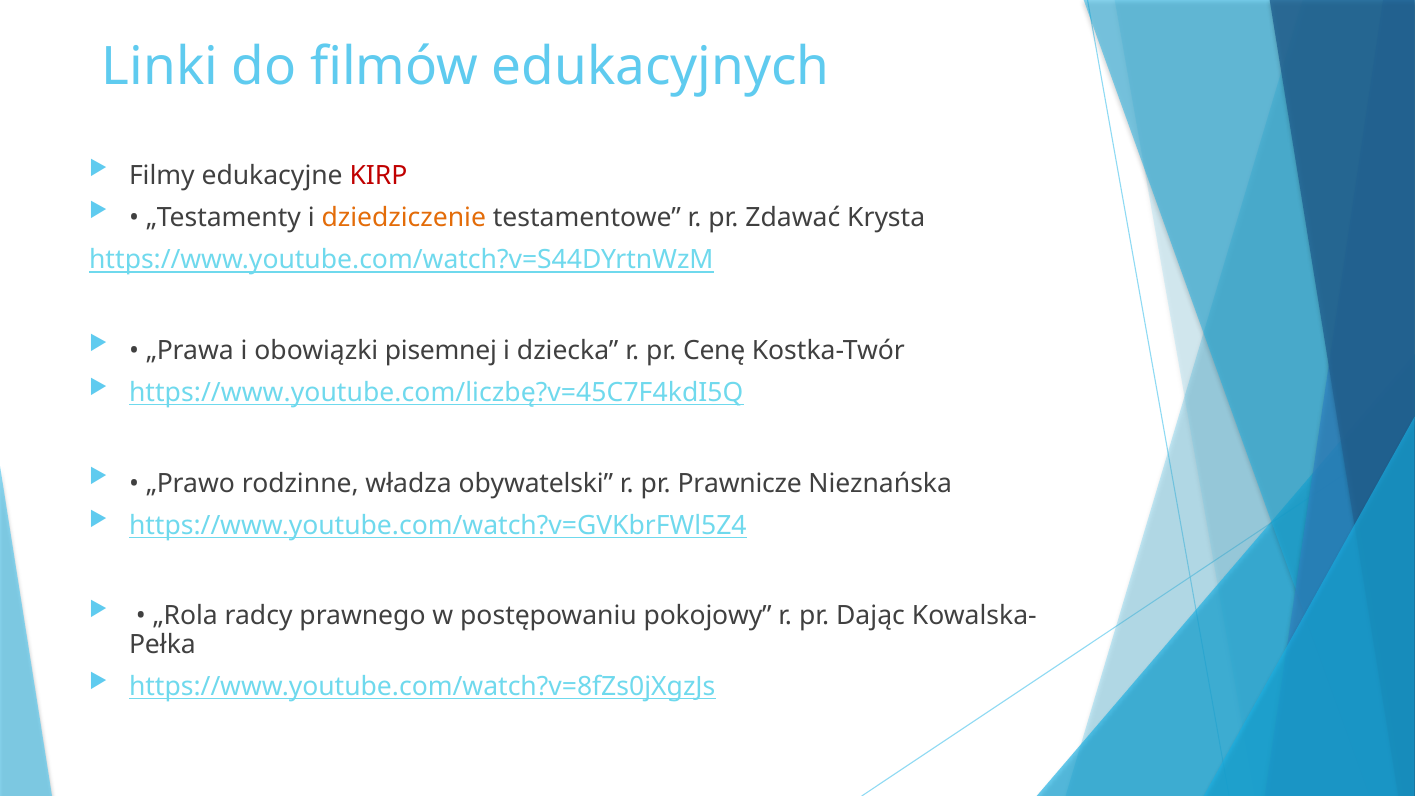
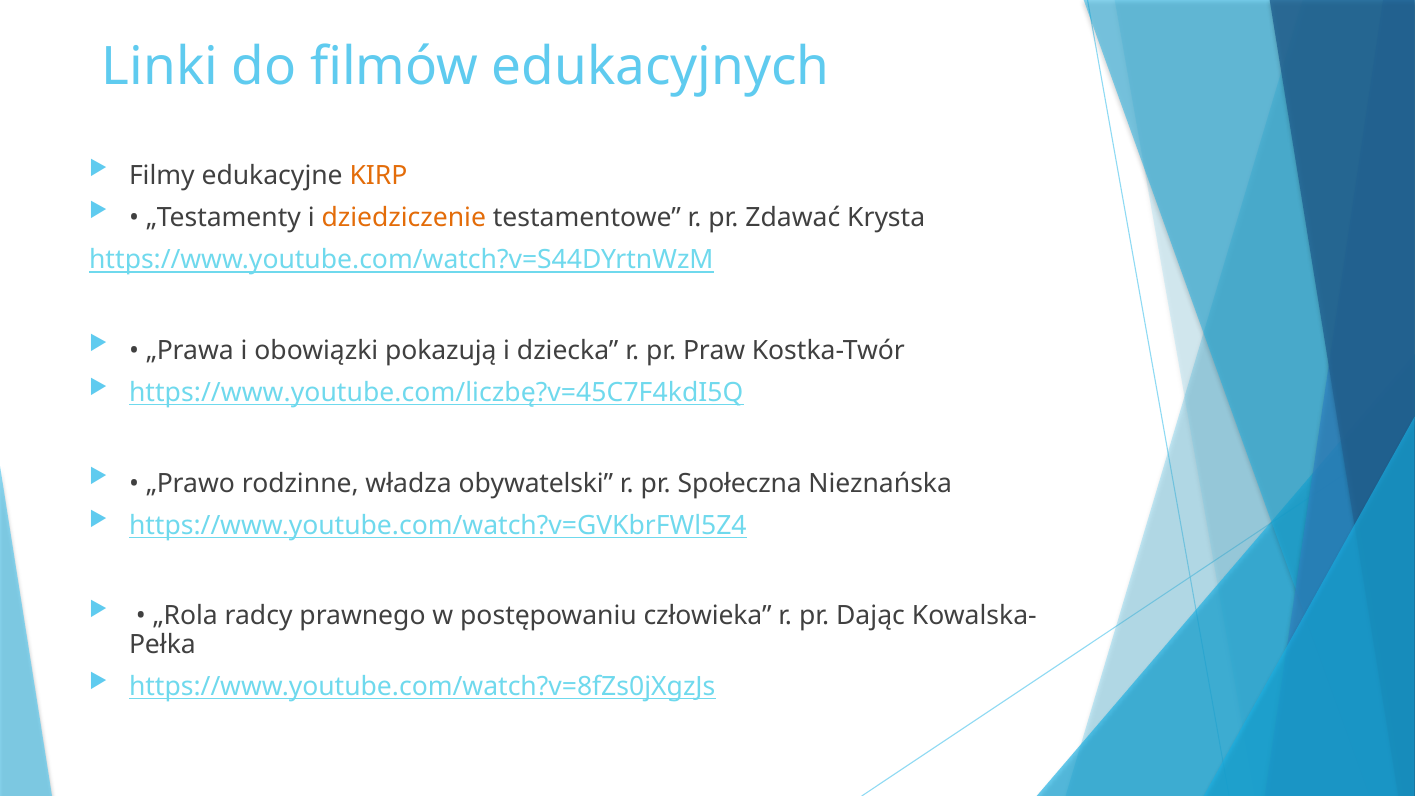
KIRP colour: red -> orange (379, 176)
pisemnej: pisemnej -> pokazują (441, 351)
Cenę: Cenę -> Praw (714, 351)
Prawnicze: Prawnicze -> Społeczna (740, 483)
pokojowy: pokojowy -> człowieka (708, 616)
